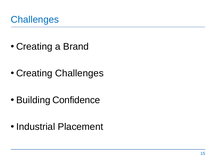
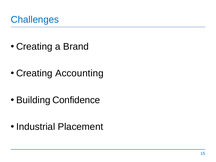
Creating Challenges: Challenges -> Accounting (79, 73)
